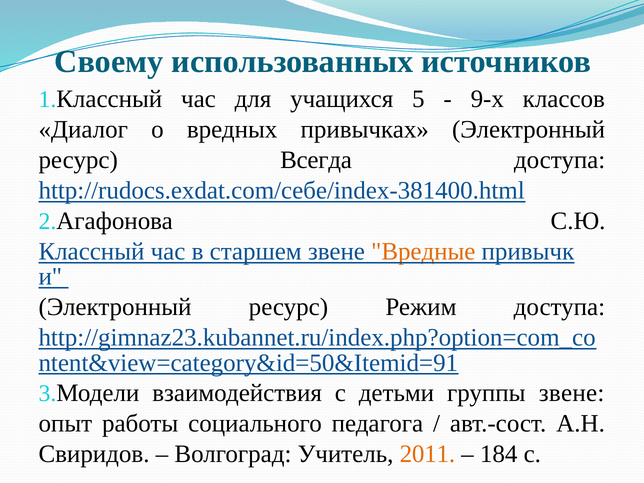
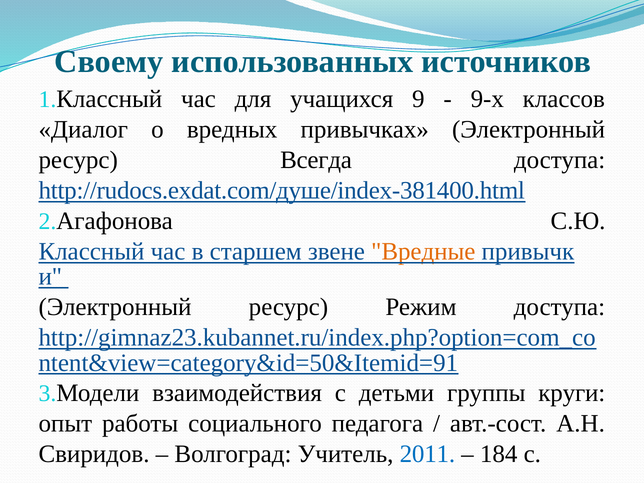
5: 5 -> 9 (418, 99)
http://rudocs.exdat.com/себе/index-381400.html: http://rudocs.exdat.com/себе/index-381400.html -> http://rudocs.exdat.com/душе/index-381400.html (282, 191)
группы звене: звене -> круги (572, 393)
2011 colour: orange -> blue (427, 454)
